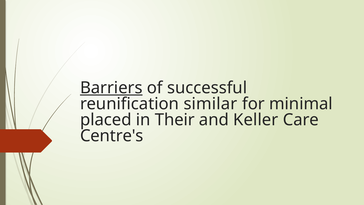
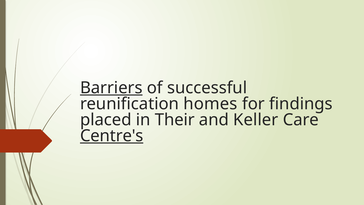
similar: similar -> homes (210, 104)
minimal: minimal -> findings (301, 104)
Centre's underline: none -> present (112, 136)
